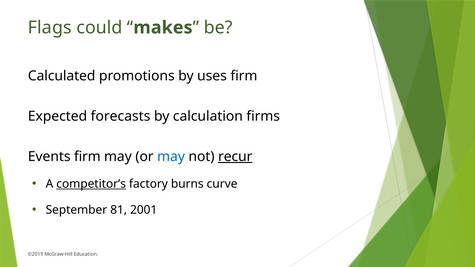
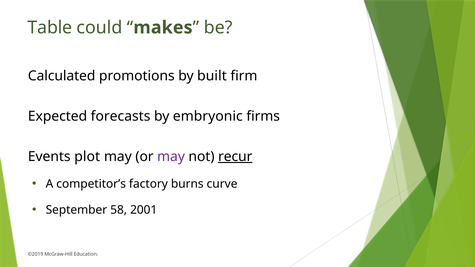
Flags: Flags -> Table (50, 28)
uses: uses -> built (212, 76)
calculation: calculation -> embryonic (208, 116)
Events firm: firm -> plot (87, 157)
may colour: blue -> purple (171, 157)
competitor’s underline: present -> none (91, 184)
81: 81 -> 58 (119, 210)
